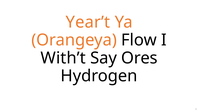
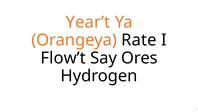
Flow: Flow -> Rate (139, 40)
With’t: With’t -> Flow’t (63, 58)
